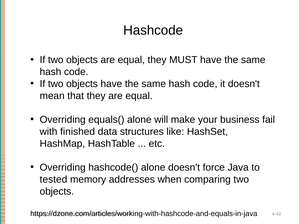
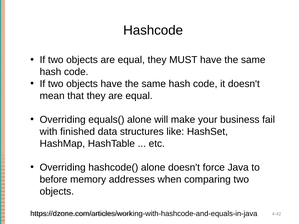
tested: tested -> before (54, 180)
